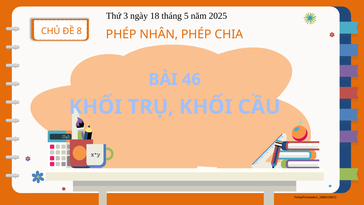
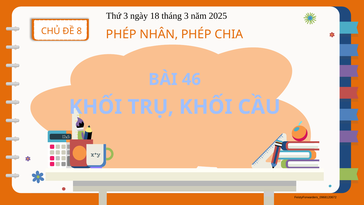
tháng 5: 5 -> 3 (186, 16)
